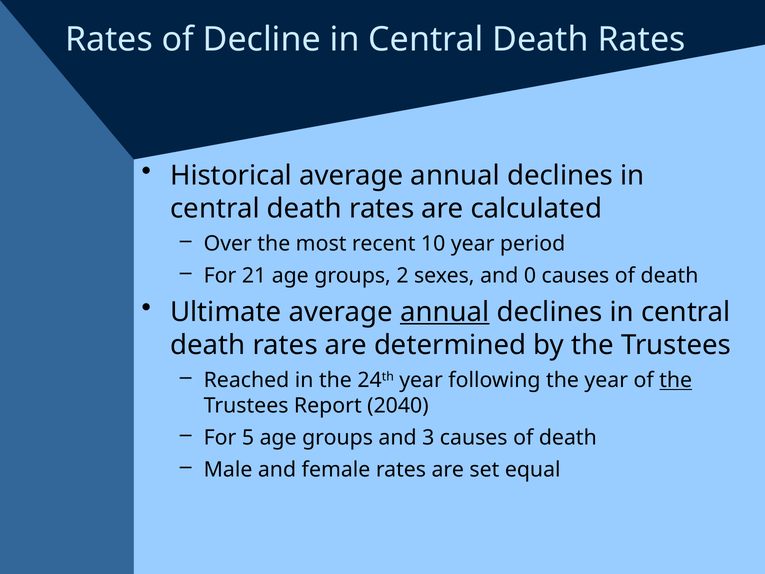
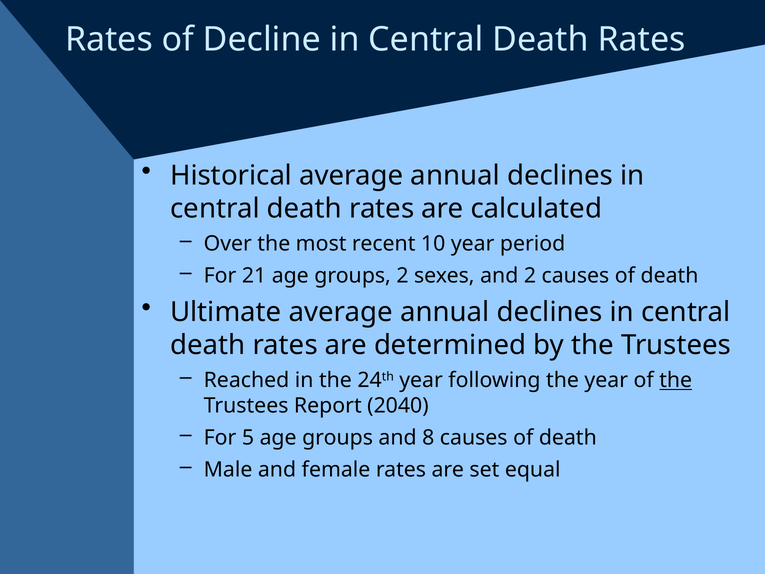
and 0: 0 -> 2 (530, 276)
annual underline: present -> none (445, 312)
3: 3 -> 8 (428, 438)
